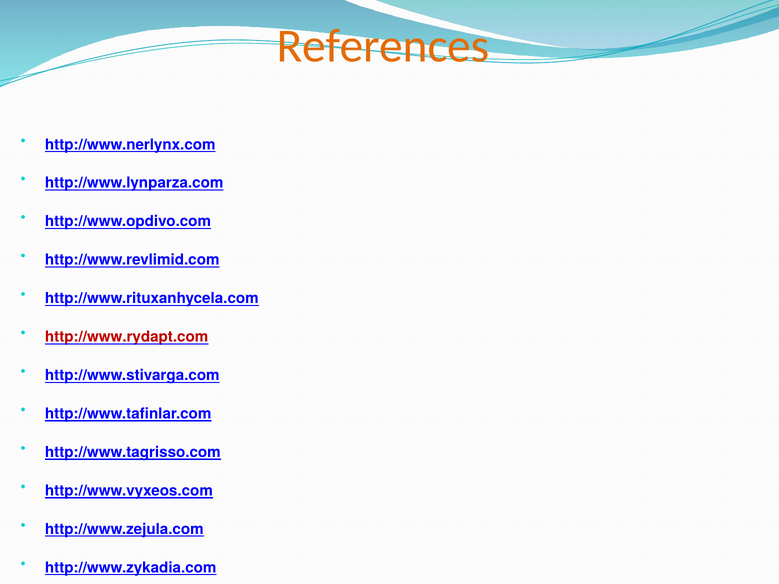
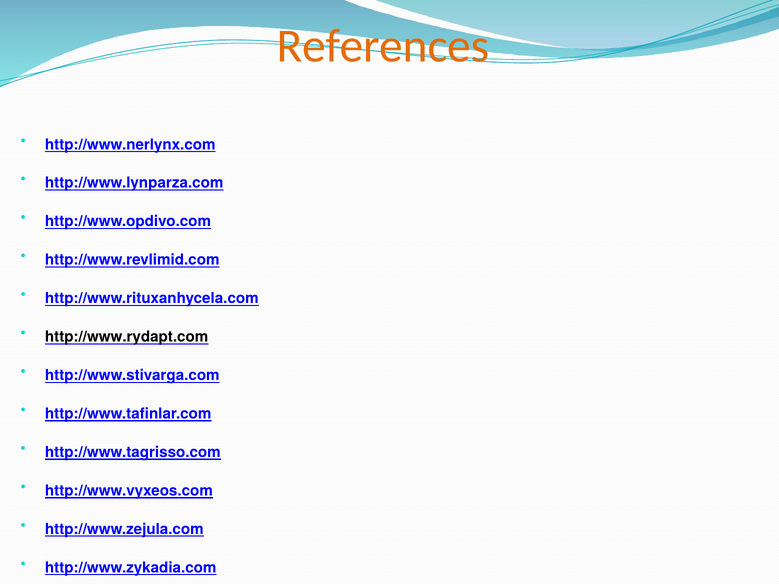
http://www.rydapt.com colour: red -> black (127, 337)
